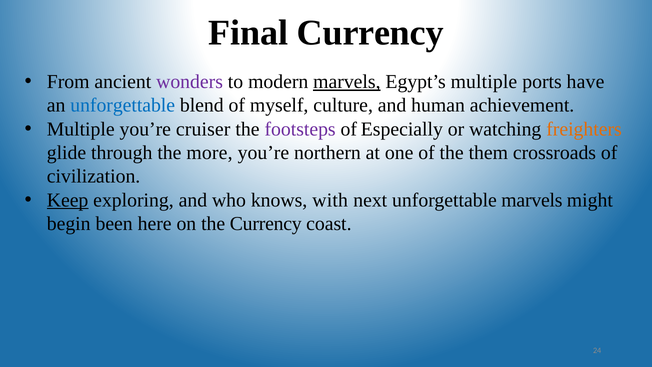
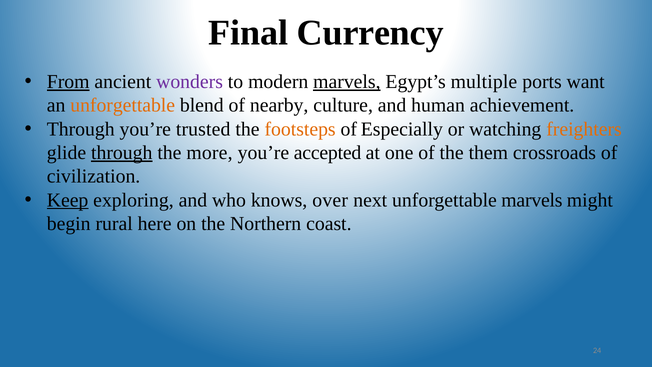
From underline: none -> present (68, 82)
have: have -> want (586, 82)
unforgettable colour: blue -> orange (123, 105)
myself: myself -> nearby (279, 105)
Multiple: Multiple -> Through (81, 129)
cruiser: cruiser -> trusted (203, 129)
footsteps colour: purple -> orange (300, 129)
through underline: none -> present (122, 153)
northern: northern -> accepted (328, 153)
with: with -> over (330, 200)
been: been -> rural (114, 224)
the Currency: Currency -> Northern (266, 224)
